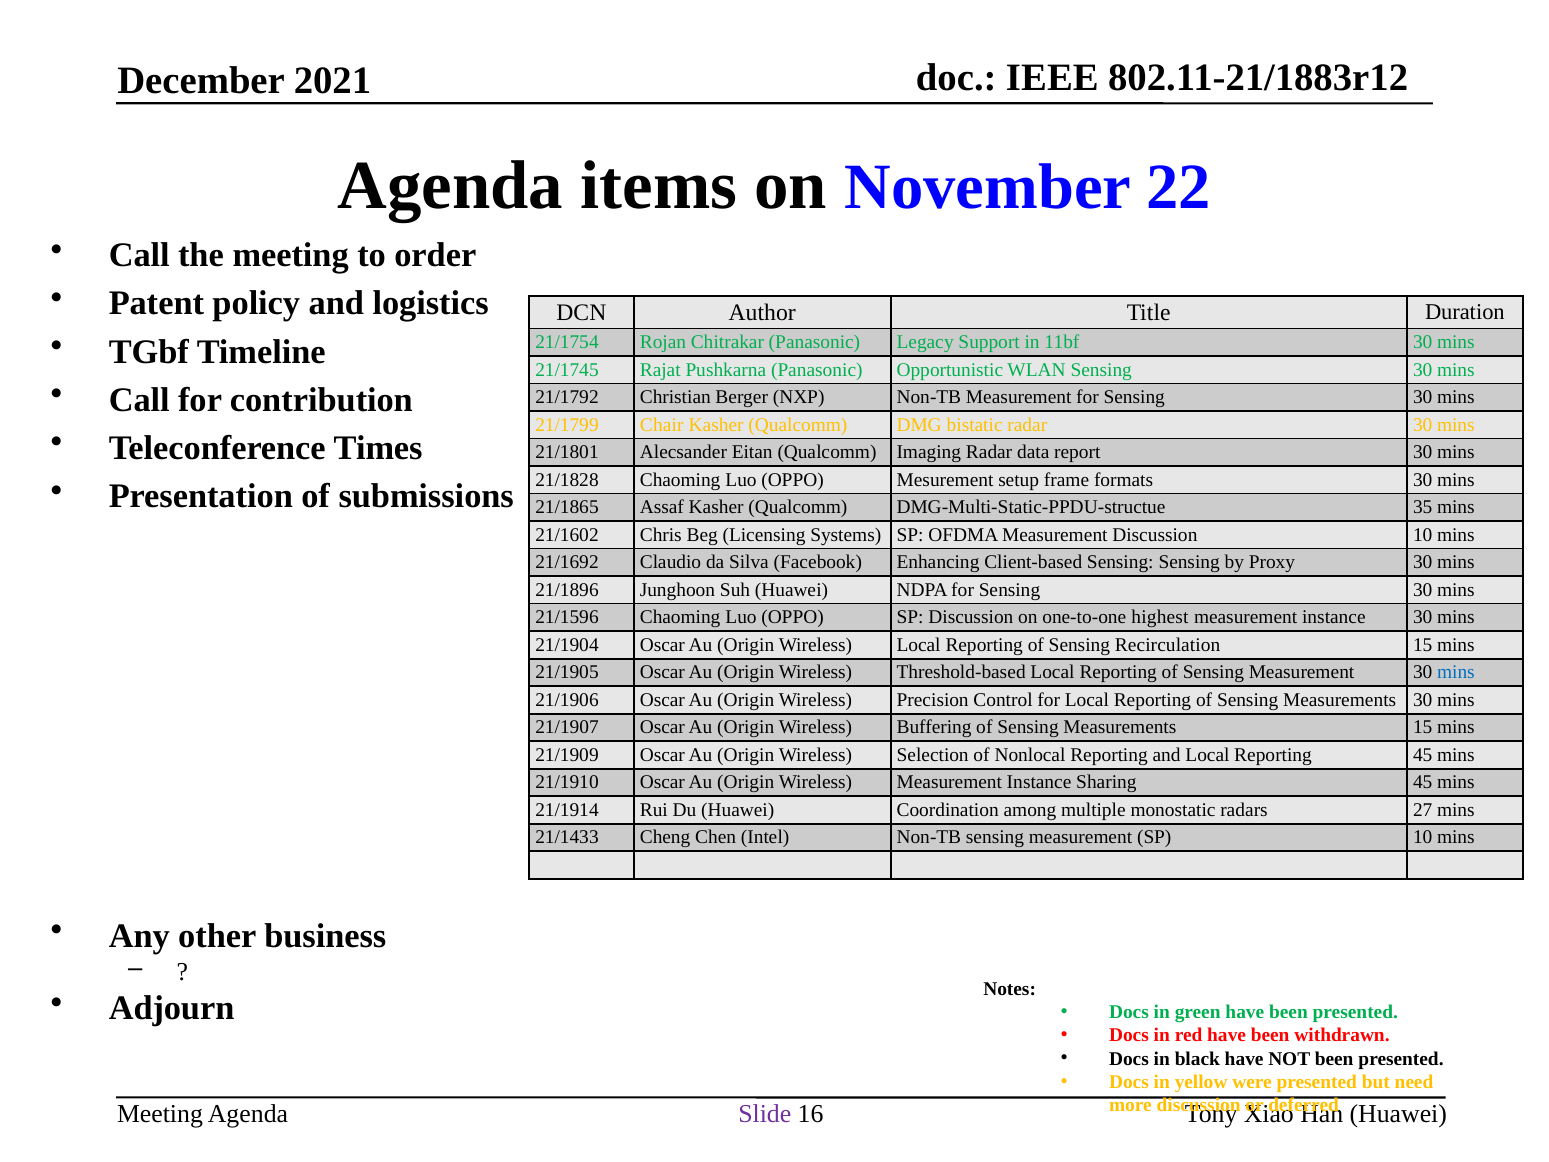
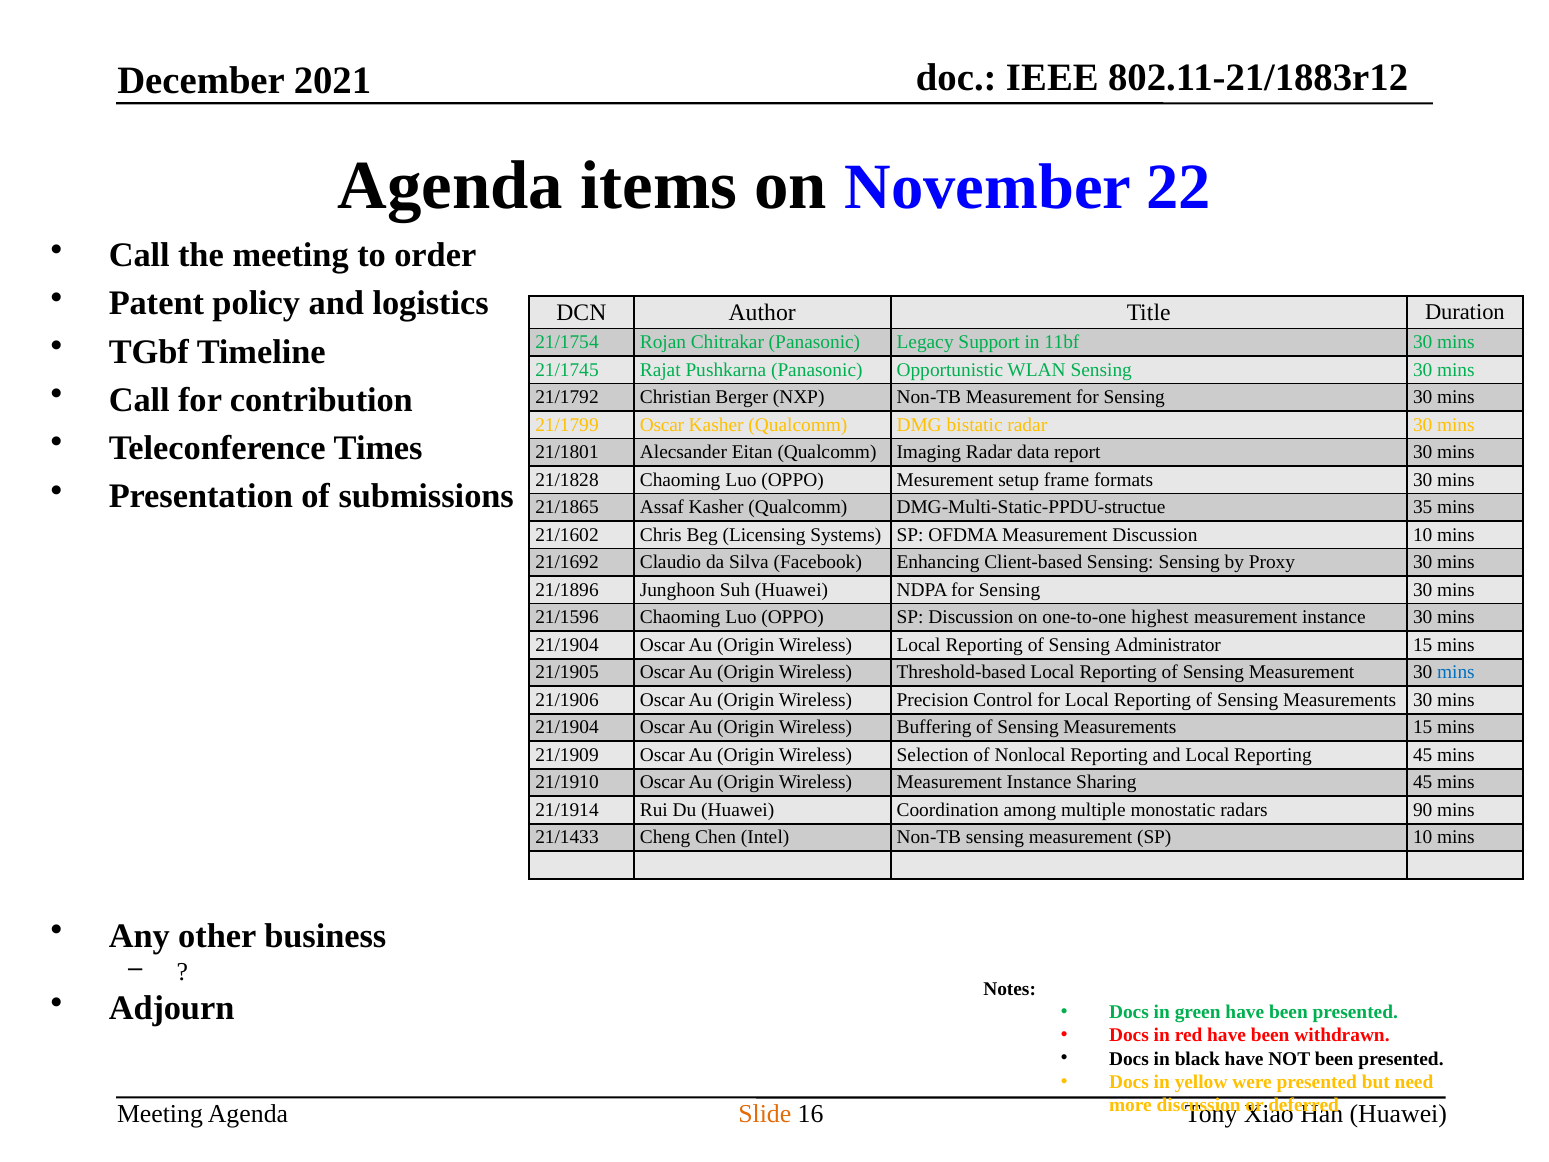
21/1799 Chair: Chair -> Oscar (662, 425)
Recirculation: Recirculation -> Administrator (1168, 645)
21/1907: 21/1907 -> 21/1904 (567, 727)
27: 27 -> 90 (1423, 810)
Slide colour: purple -> orange (765, 1114)
